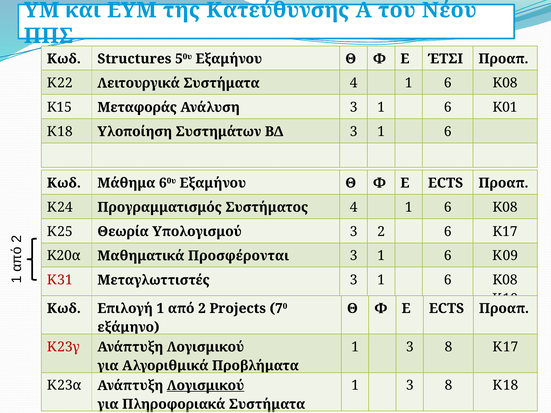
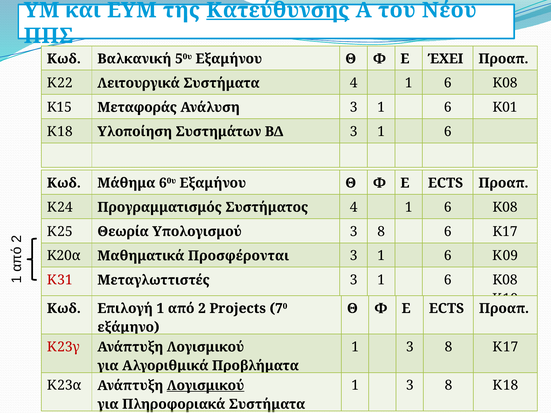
Κατεύθυνσης underline: none -> present (278, 10)
Structures: Structures -> Βαλκανική (134, 59)
ΈΤΣΙ: ΈΤΣΙ -> ΈΧΕΙ (446, 59)
Υπολογισμού 3 2: 2 -> 8 (381, 232)
